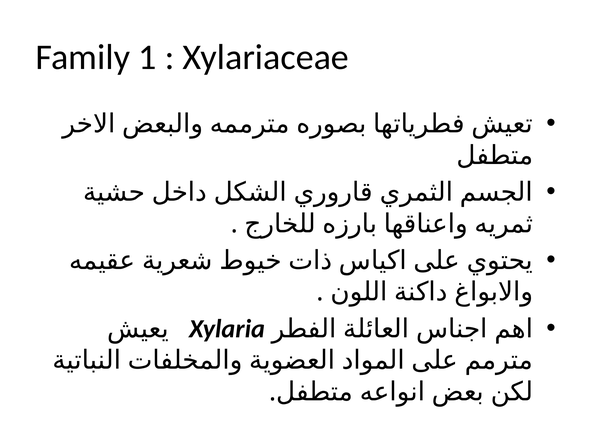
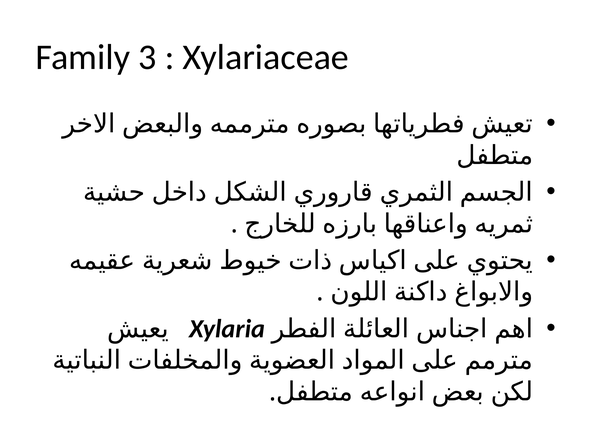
1: 1 -> 3 (147, 57)
